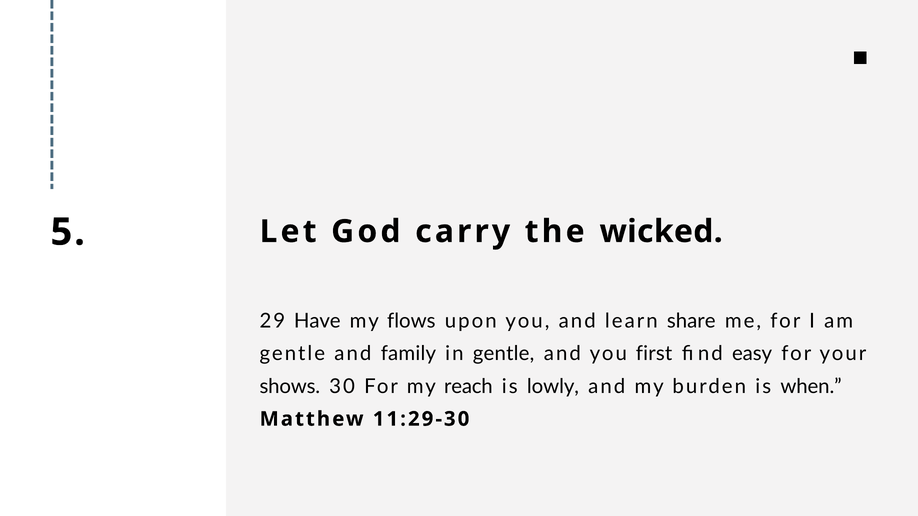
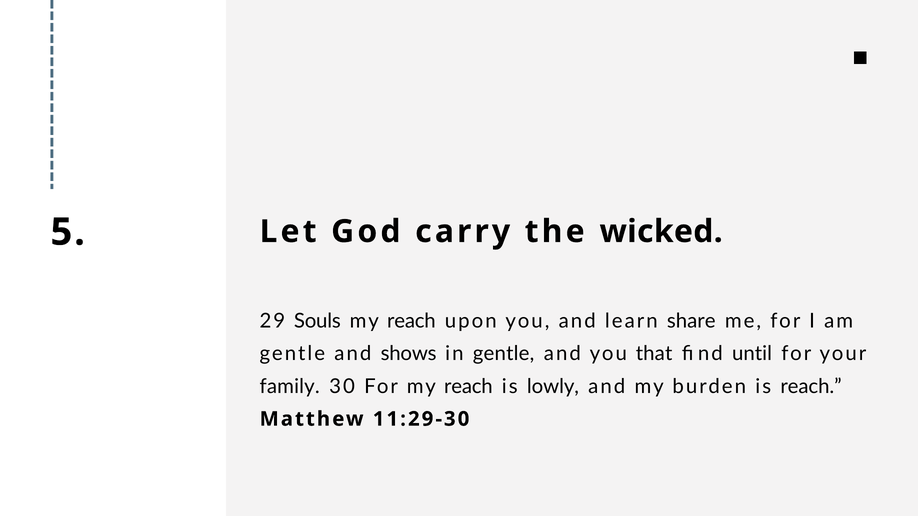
Have: Have -> Souls (317, 321)
flows: flows -> reach (411, 321)
family: family -> shows (409, 354)
first: first -> that (654, 354)
easy: easy -> until (752, 354)
shows: shows -> family (290, 387)
is when: when -> reach (811, 387)
